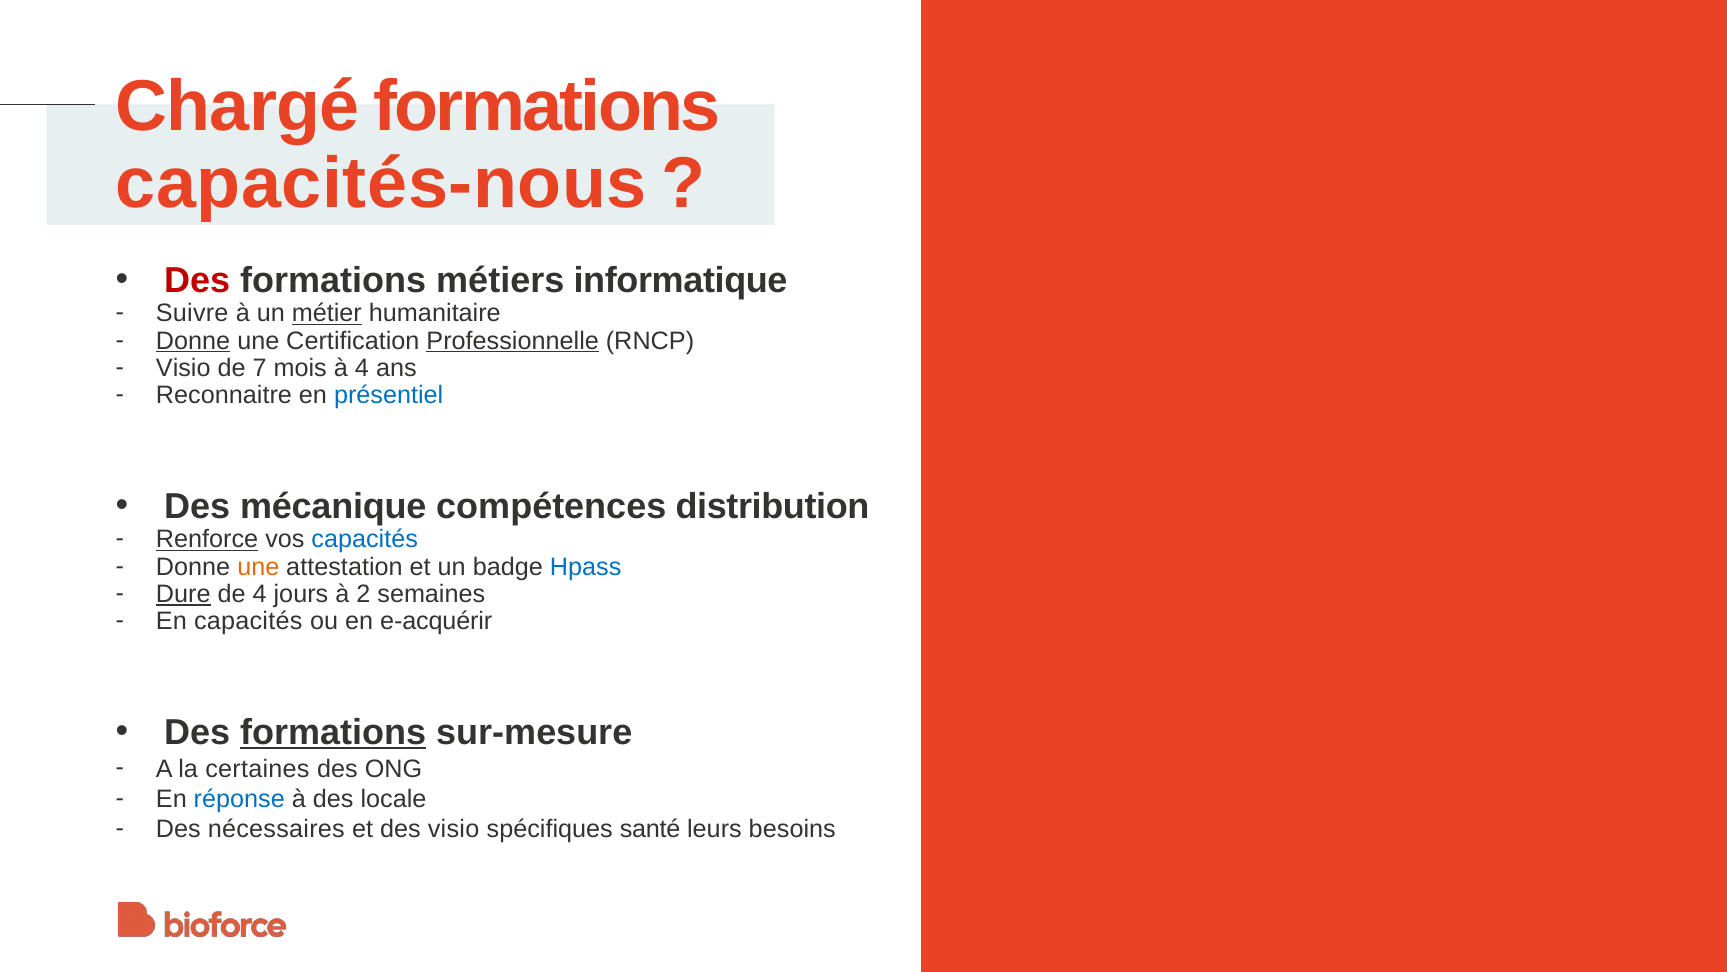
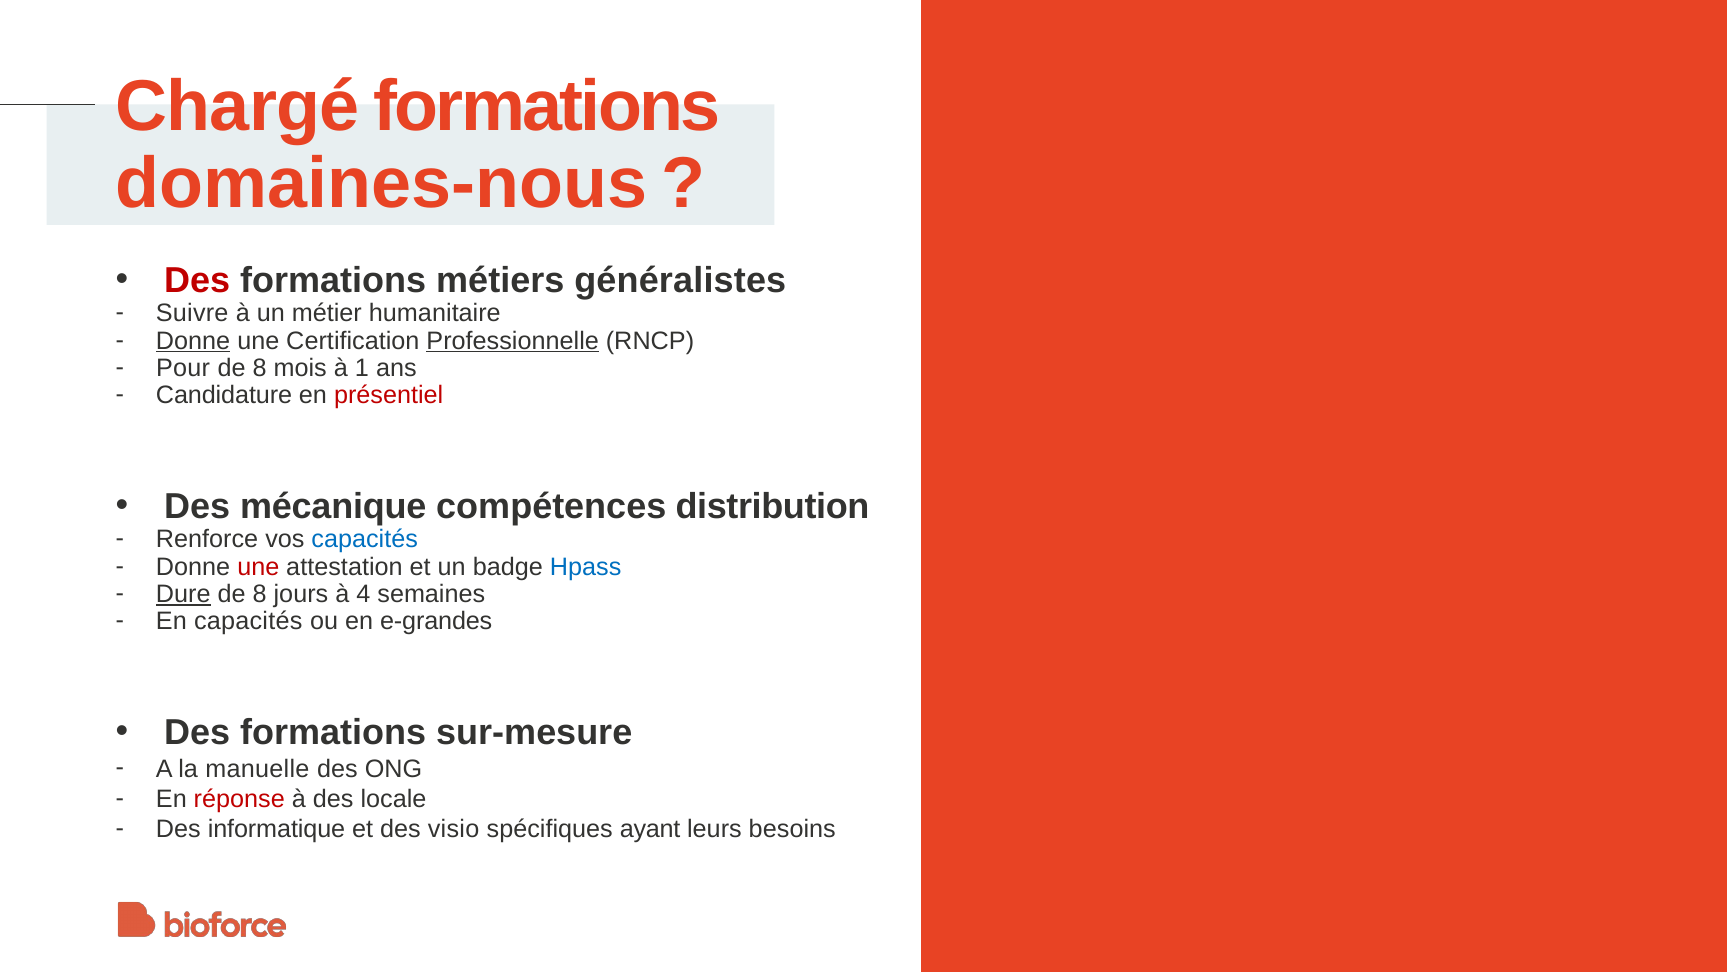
capacités-nous: capacités-nous -> domaines-nous (381, 184)
informatique: informatique -> généralistes (680, 280)
métier underline: present -> none (327, 313)
Visio: Visio -> Pour (183, 368)
7: 7 -> 8 (260, 368)
à 4: 4 -> 1 (362, 368)
Reconnaitre: Reconnaitre -> Candidature (224, 395)
présentiel colour: blue -> red (389, 395)
Renforce underline: present -> none (207, 539)
une colour: orange -> red (258, 566)
4: 4 -> 8 (260, 594)
2: 2 -> 4 (363, 594)
e-acquérir: e-acquérir -> e-grandes (436, 621)
formations underline: present -> none (333, 732)
certaines: certaines -> manuelle (257, 768)
réponse colour: blue -> red (239, 799)
nécessaires: nécessaires -> informatique (276, 829)
santé: santé -> ayant (650, 829)
